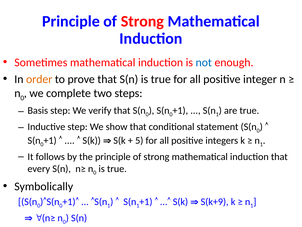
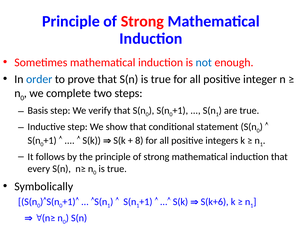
order colour: orange -> blue (39, 79)
5: 5 -> 8 (139, 140)
S(k+9: S(k+9 -> S(k+6 (215, 201)
